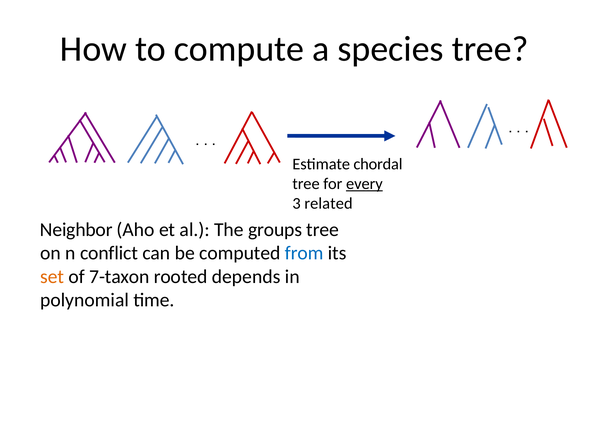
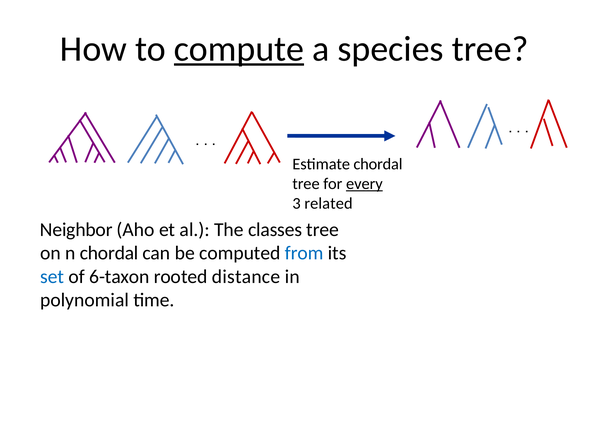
compute underline: none -> present (239, 49)
groups: groups -> classes (275, 230)
n conflict: conflict -> chordal (109, 254)
set colour: orange -> blue (52, 277)
7-taxon: 7-taxon -> 6-taxon (119, 277)
depends: depends -> distance (246, 277)
